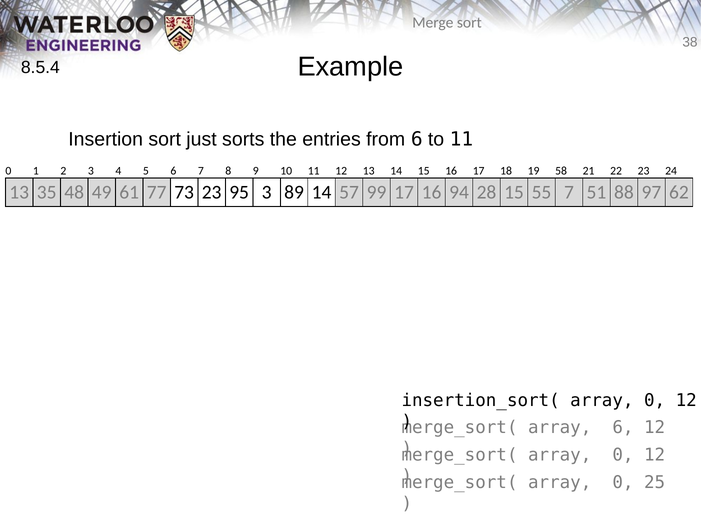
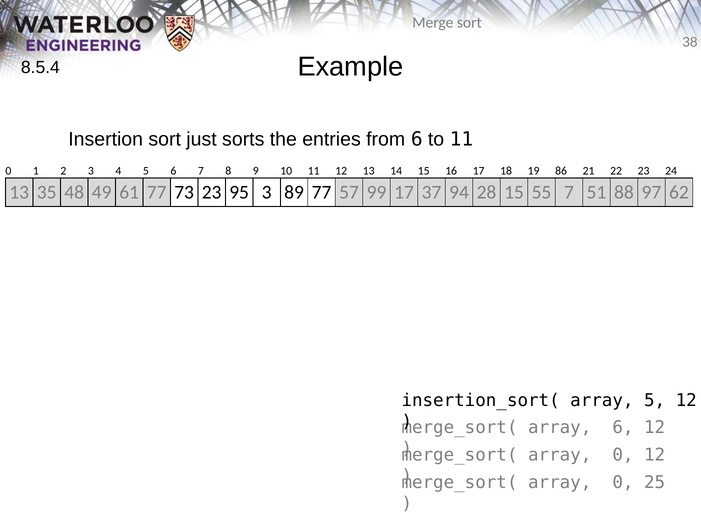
58: 58 -> 86 (561, 171)
89 14: 14 -> 77 (322, 192)
17 16: 16 -> 37 (432, 192)
insertion_sort( array 0: 0 -> 5 (655, 400)
